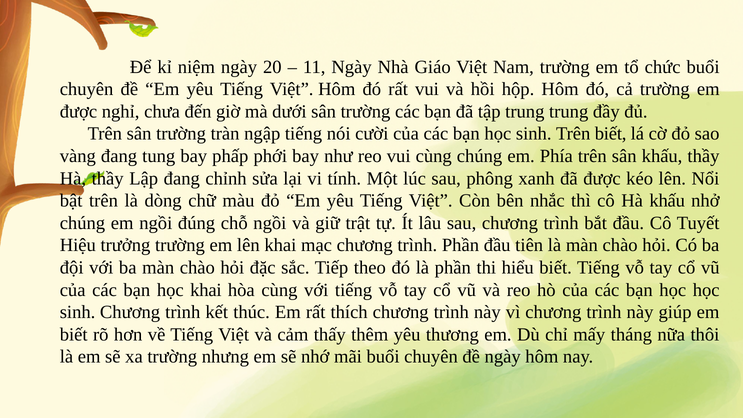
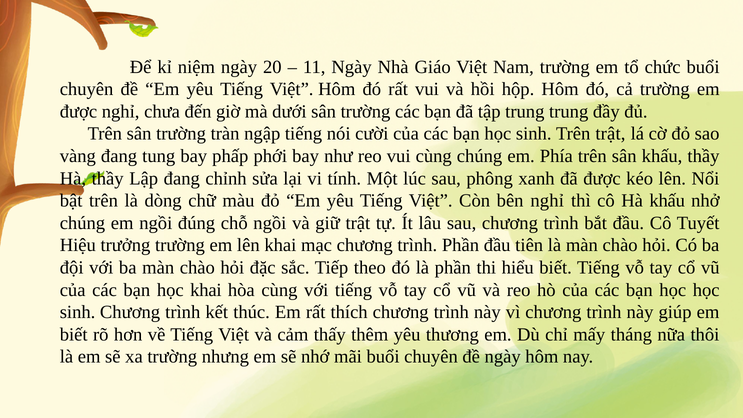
Trên biết: biết -> trật (610, 134)
bên nhắc: nhắc -> nghỉ (547, 201)
